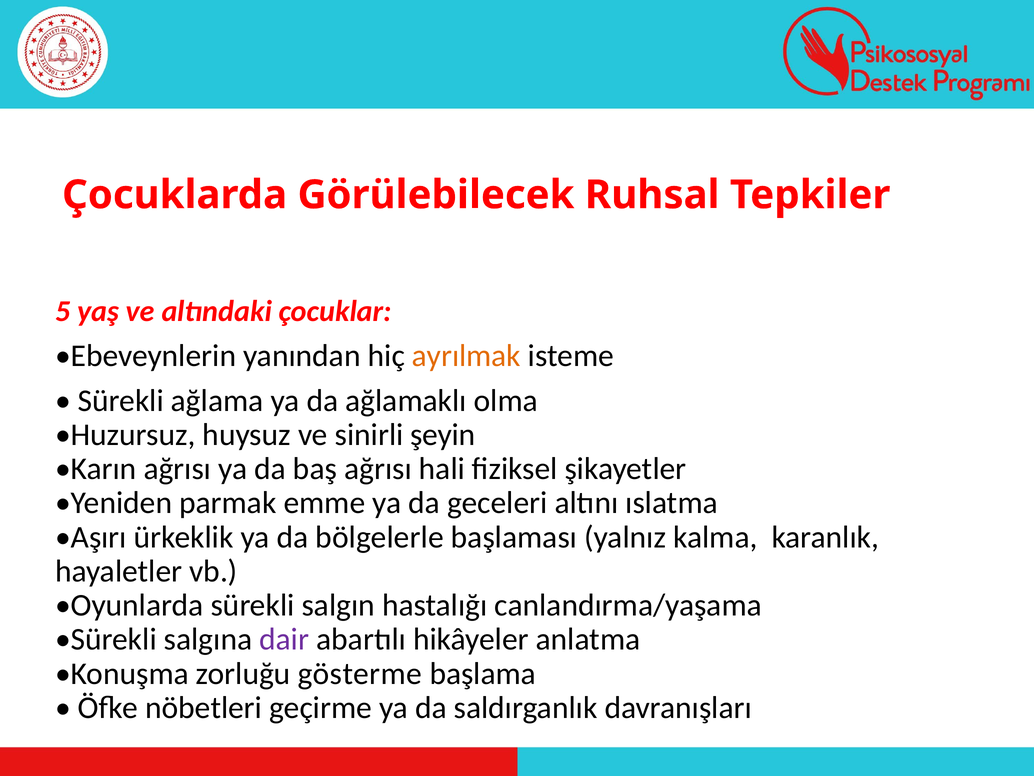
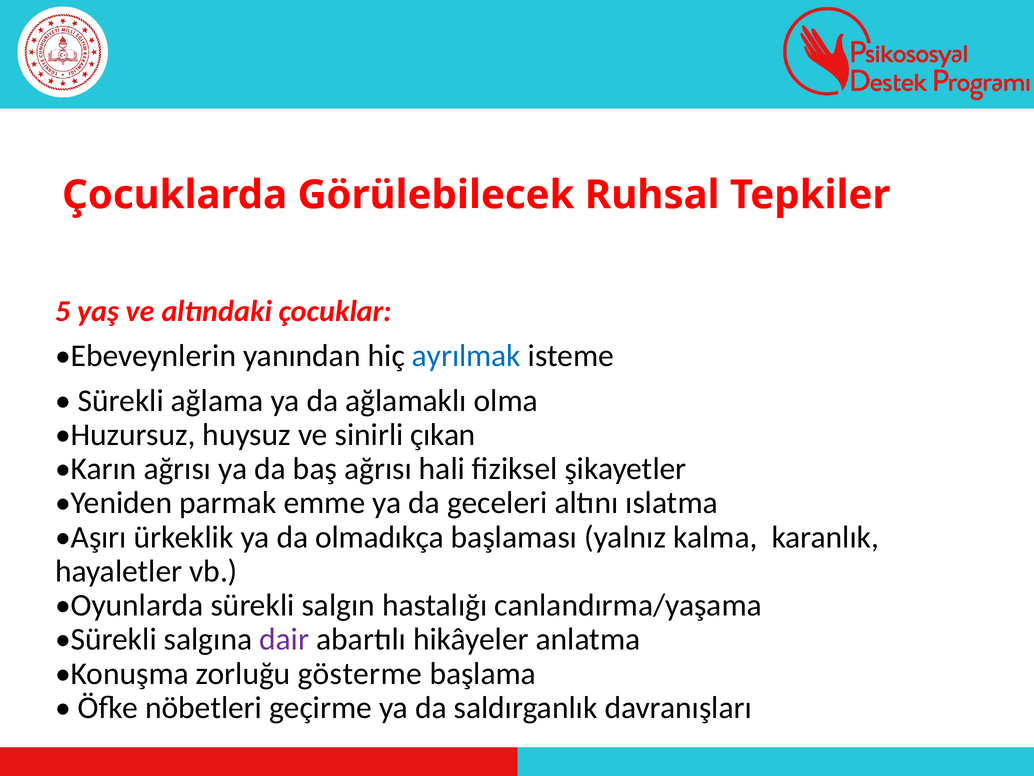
ayrılmak colour: orange -> blue (466, 355)
şeyin: şeyin -> çıkan (443, 434)
bölgelerle: bölgelerle -> olmadıkça (380, 537)
